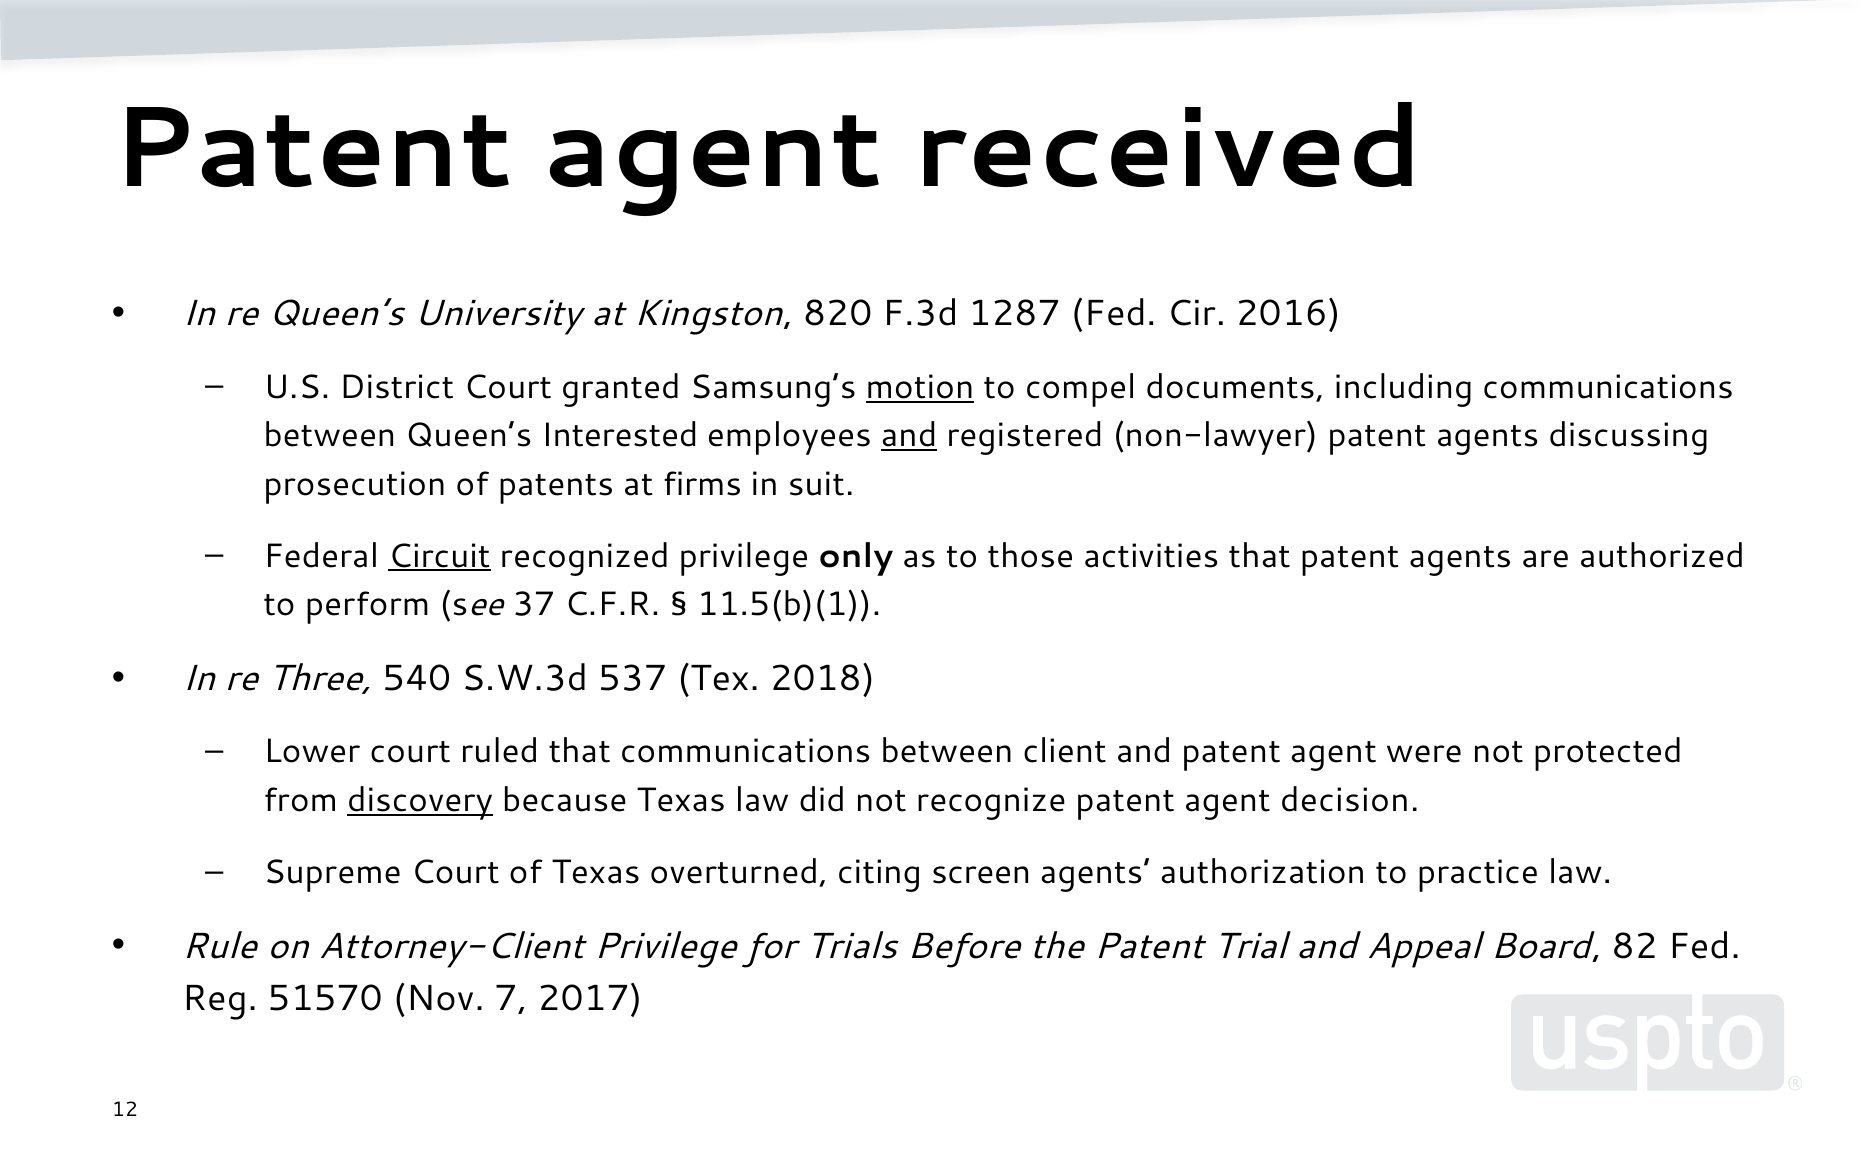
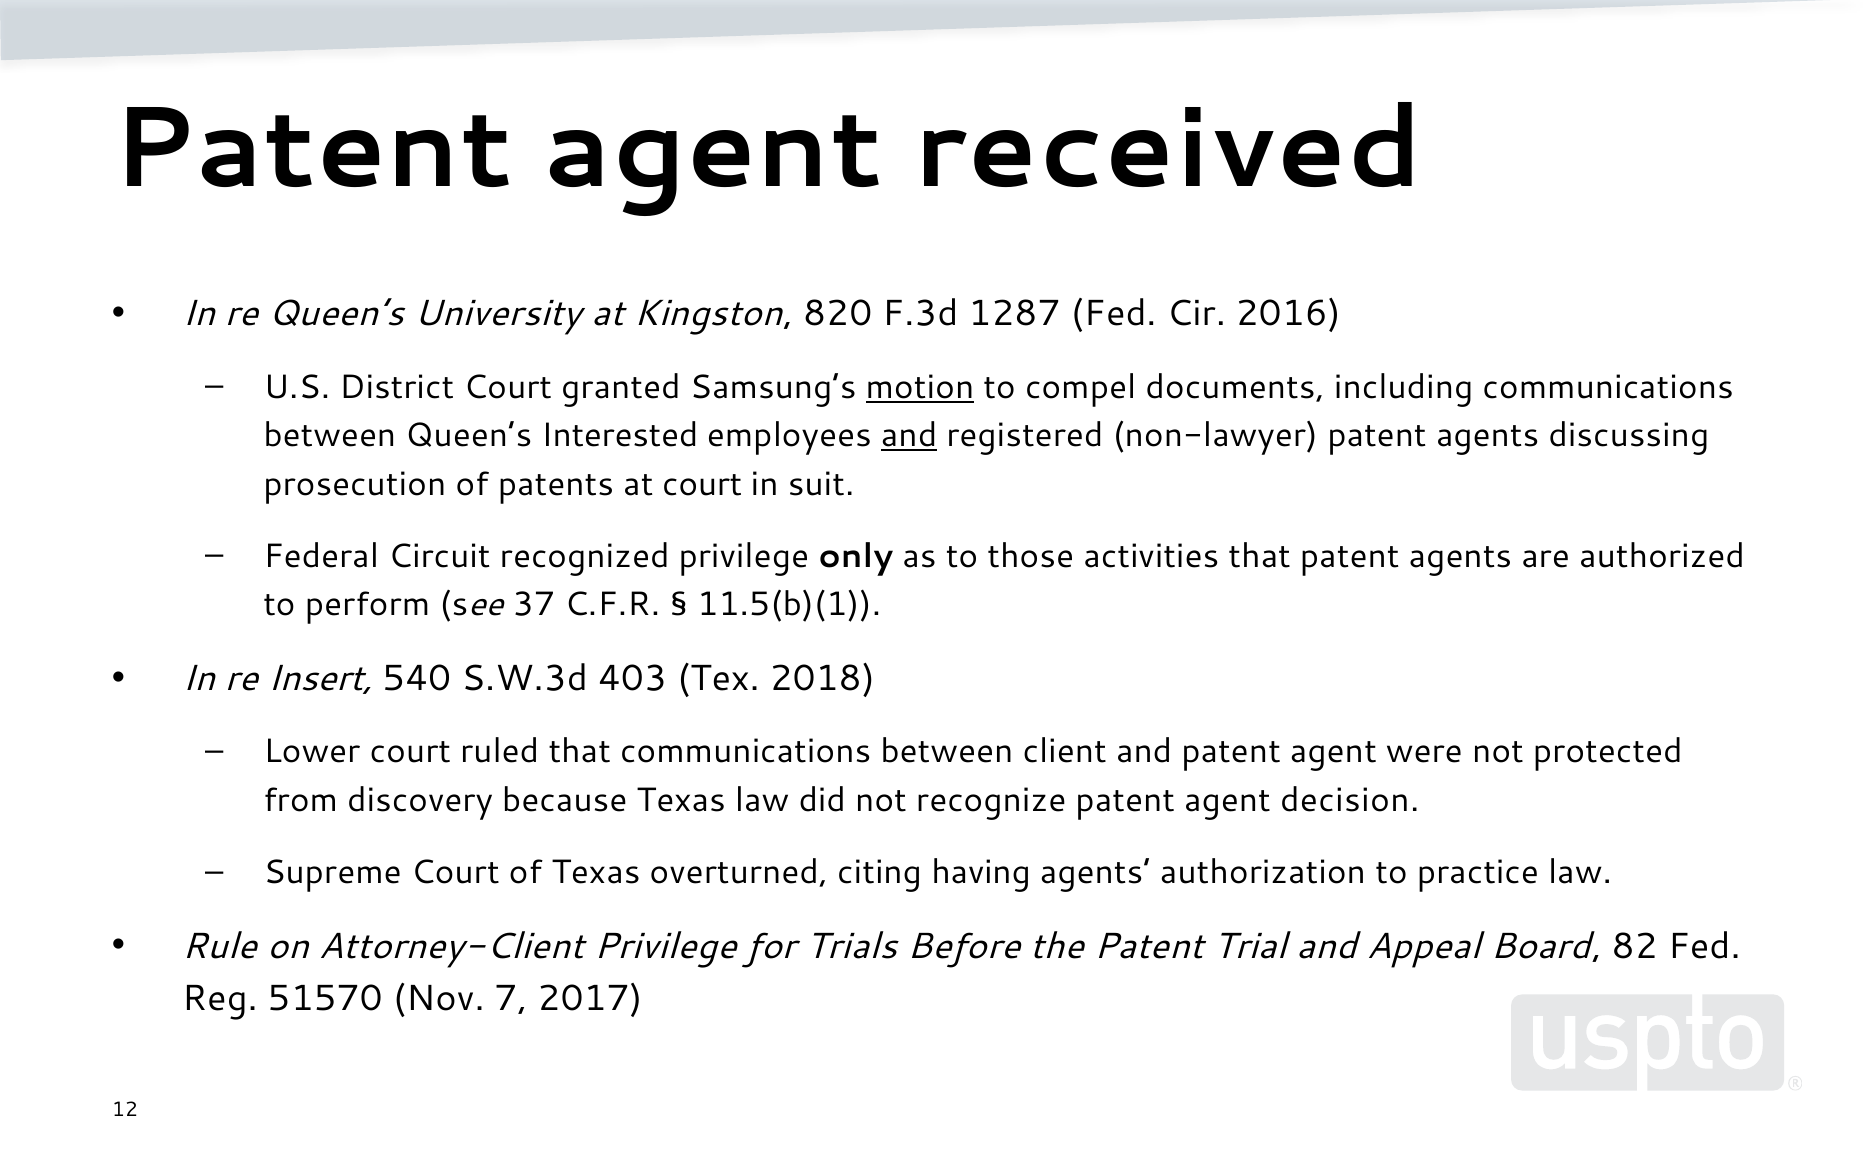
at firms: firms -> court (702, 484)
Circuit underline: present -> none (439, 556)
Three: Three -> Insert (320, 679)
537: 537 -> 403 (632, 679)
discovery underline: present -> none (420, 800)
screen: screen -> having (981, 872)
